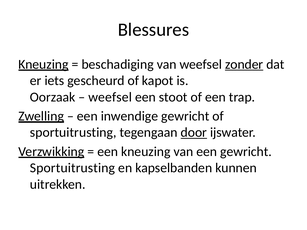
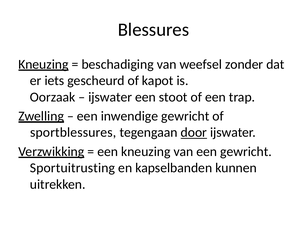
zonder underline: present -> none (244, 64)
weefsel: weefsel -> ijswater (110, 97)
sportuitrusting: sportuitrusting -> sportblessures (73, 133)
